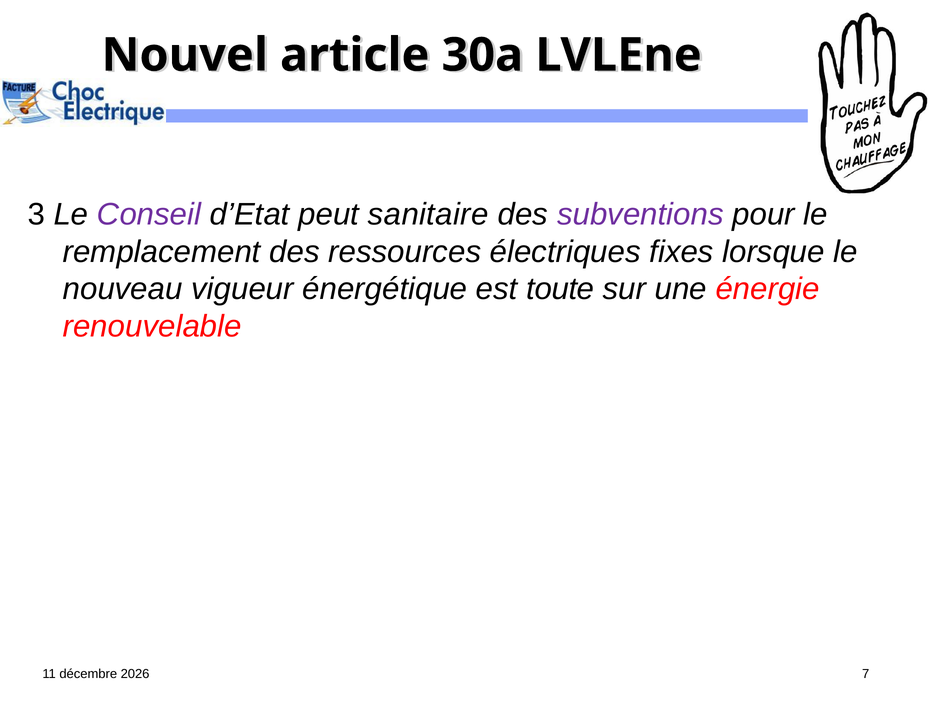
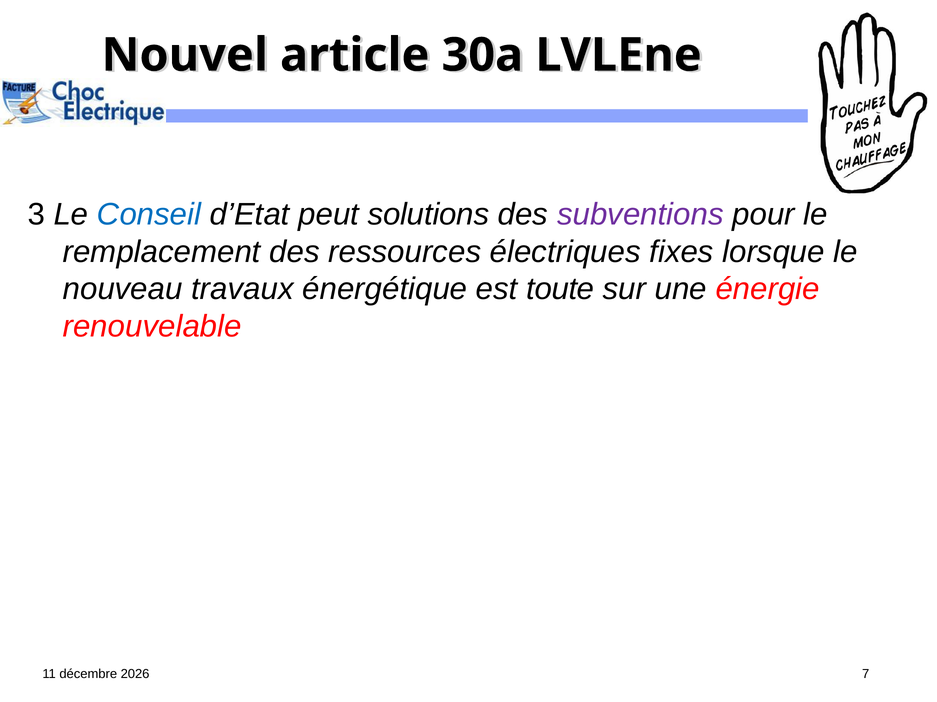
Conseil colour: purple -> blue (149, 215)
sanitaire: sanitaire -> solutions (428, 215)
vigueur: vigueur -> travaux (242, 289)
